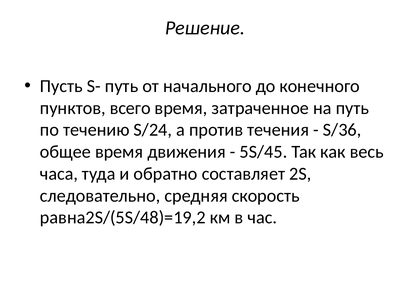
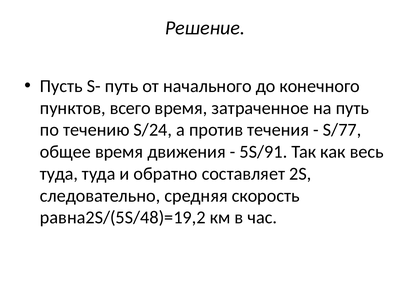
S/36: S/36 -> S/77 (342, 130)
5S/45: 5S/45 -> 5S/91 (263, 152)
часа: часа -> туда (59, 173)
